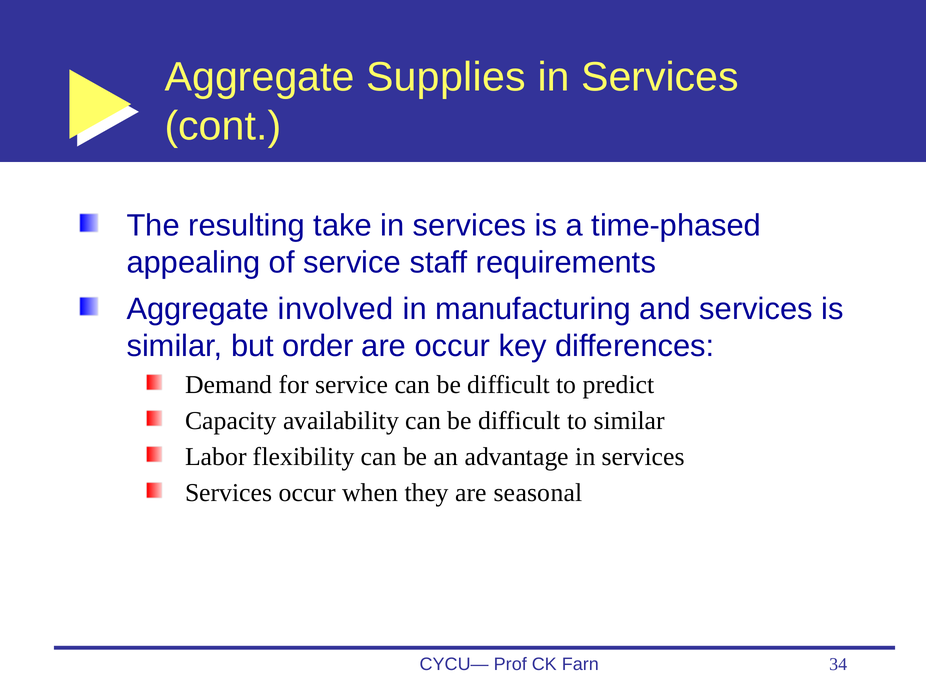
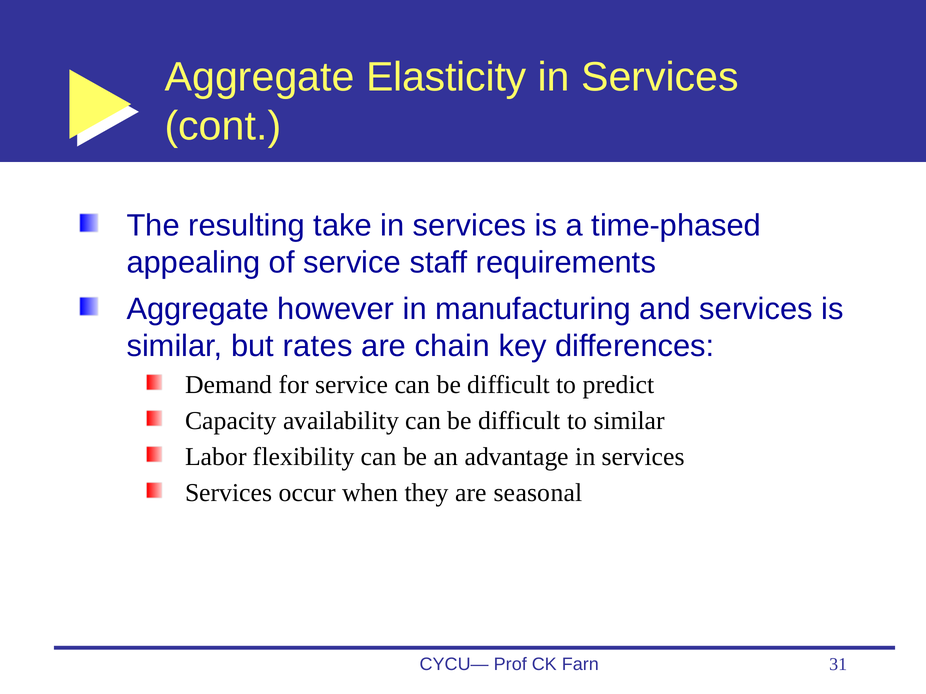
Supplies: Supplies -> Elasticity (446, 77)
involved: involved -> however (336, 309)
order: order -> rates (318, 346)
are occur: occur -> chain (452, 346)
34: 34 -> 31 (838, 665)
